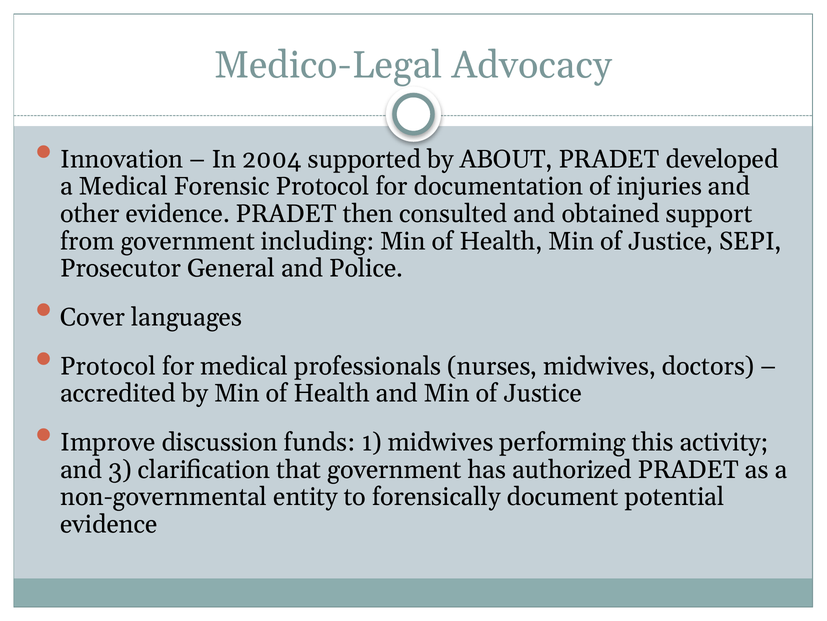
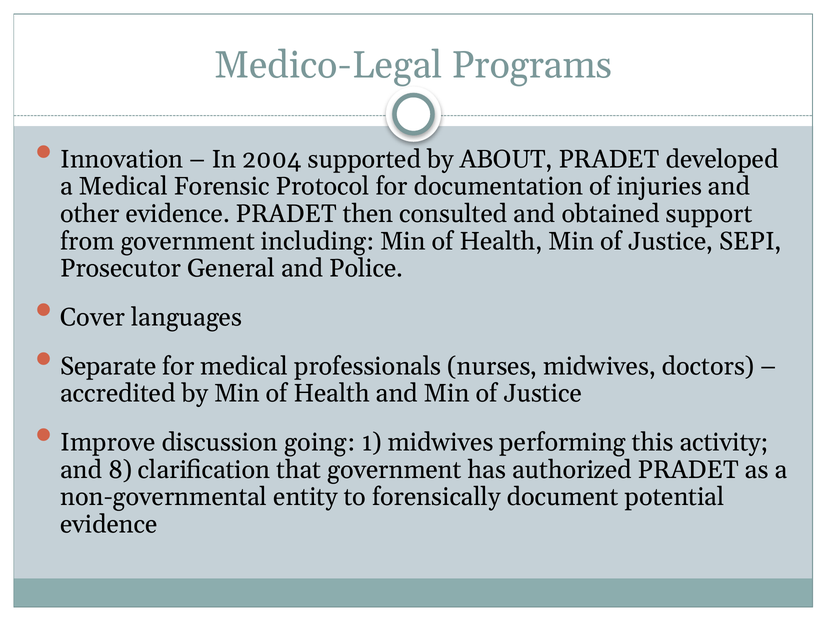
Advocacy: Advocacy -> Programs (532, 65)
Protocol: Protocol -> Separate (108, 366)
funds: funds -> going (320, 442)
3: 3 -> 8 (120, 469)
